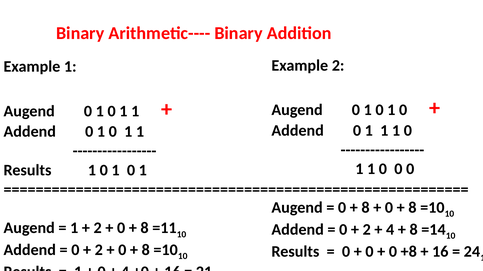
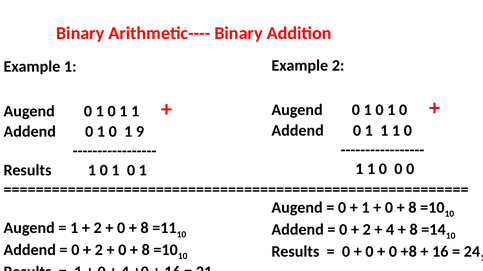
1: 1 -> 9 (140, 132)
8: 8 -> 1 (366, 208)
